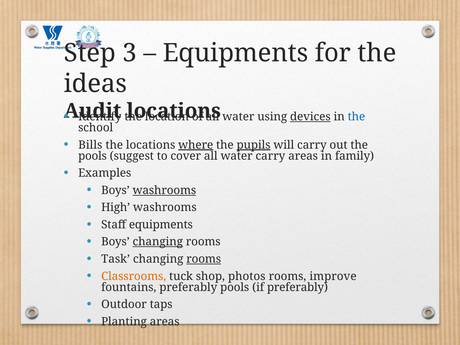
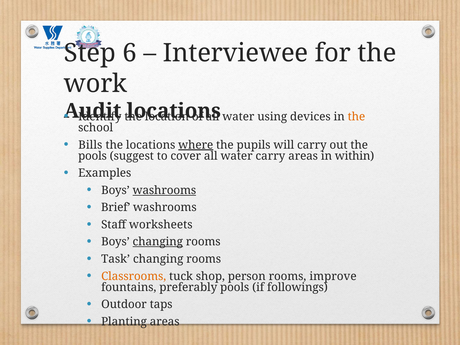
3: 3 -> 6 (130, 53)
Equipments: Equipments -> Interviewee (236, 53)
ideas: ideas -> work (96, 84)
devices underline: present -> none (310, 117)
the colour: blue -> orange (356, 117)
pupils underline: present -> none (254, 145)
family: family -> within (355, 156)
High: High -> Brief (116, 207)
Staff equipments: equipments -> worksheets (161, 225)
rooms underline: present -> none (204, 259)
photos: photos -> person (247, 276)
if preferably: preferably -> followings (297, 287)
